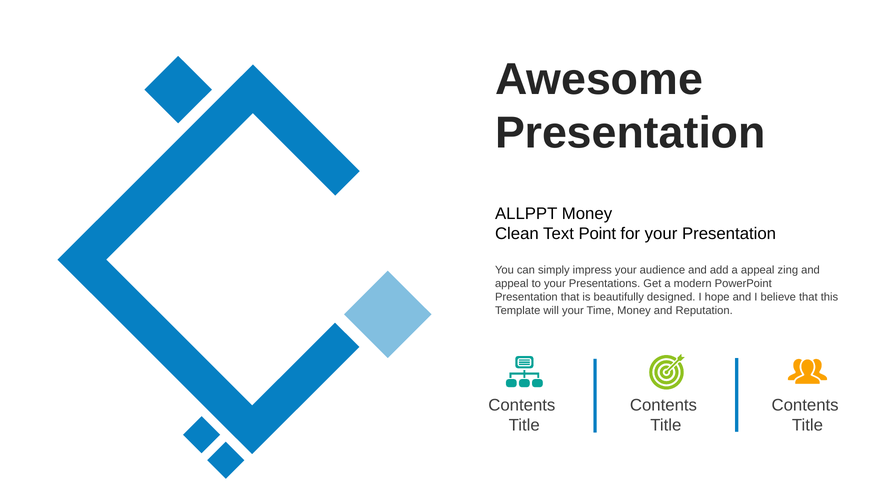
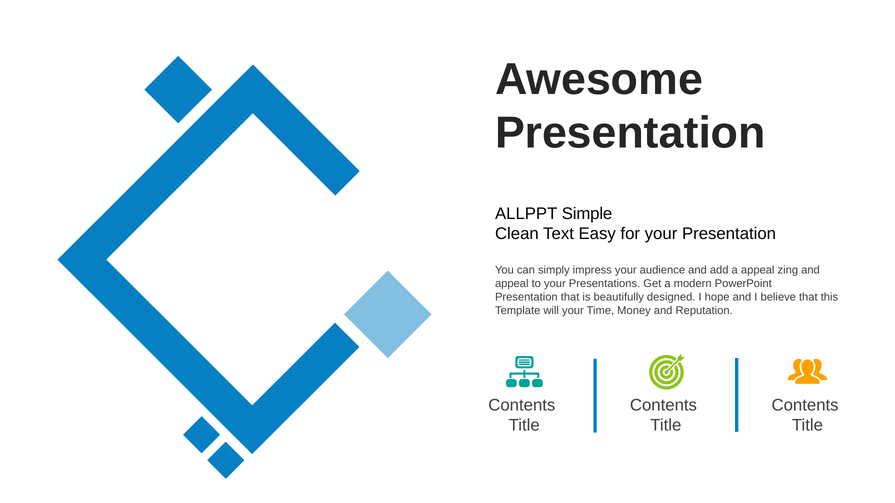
ALLPPT Money: Money -> Simple (587, 214)
Point: Point -> Easy (597, 234)
